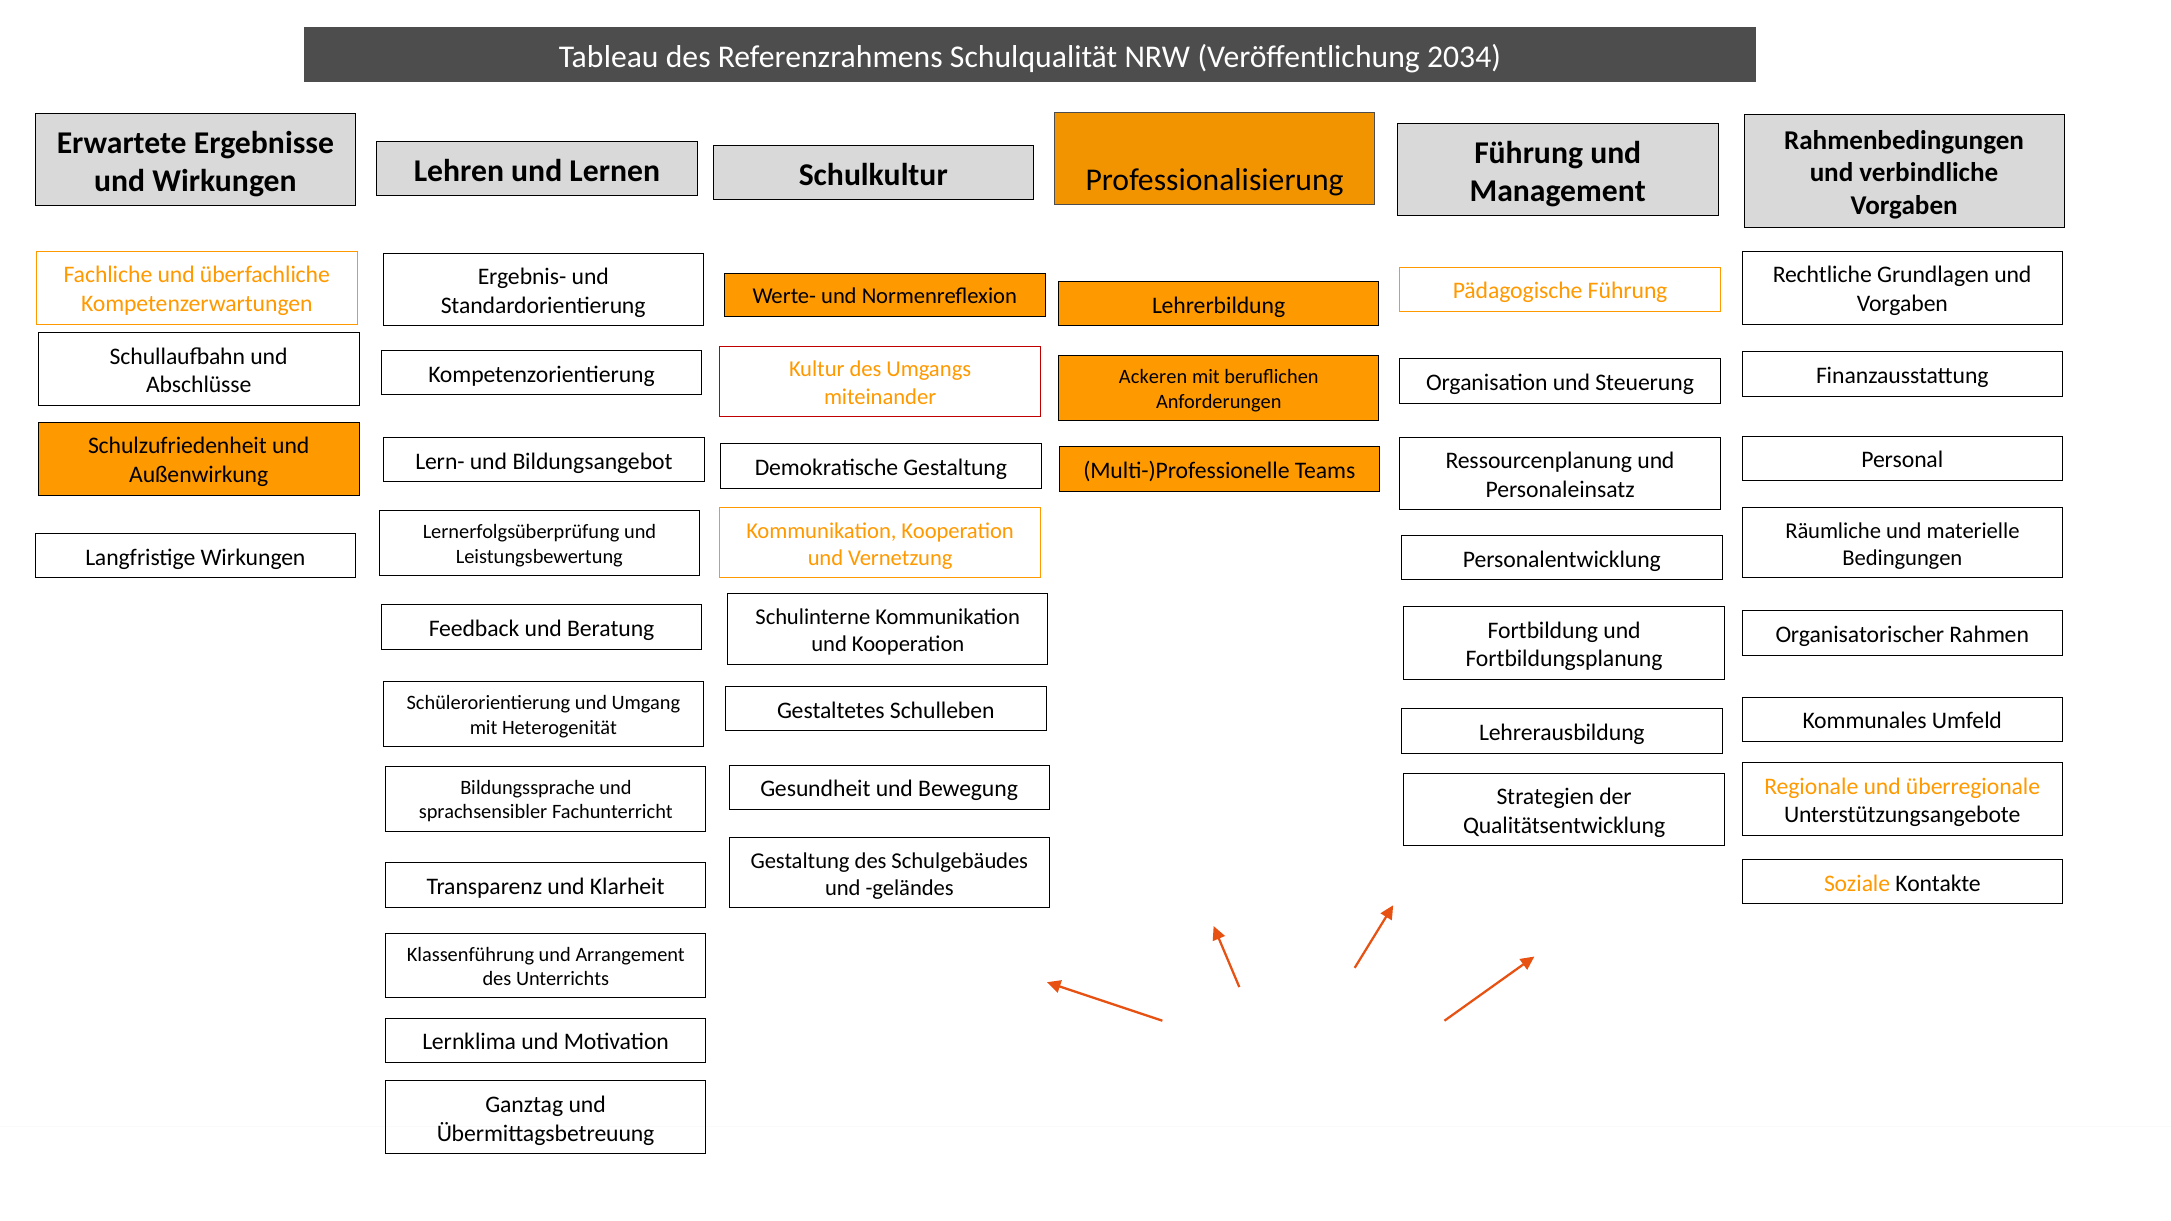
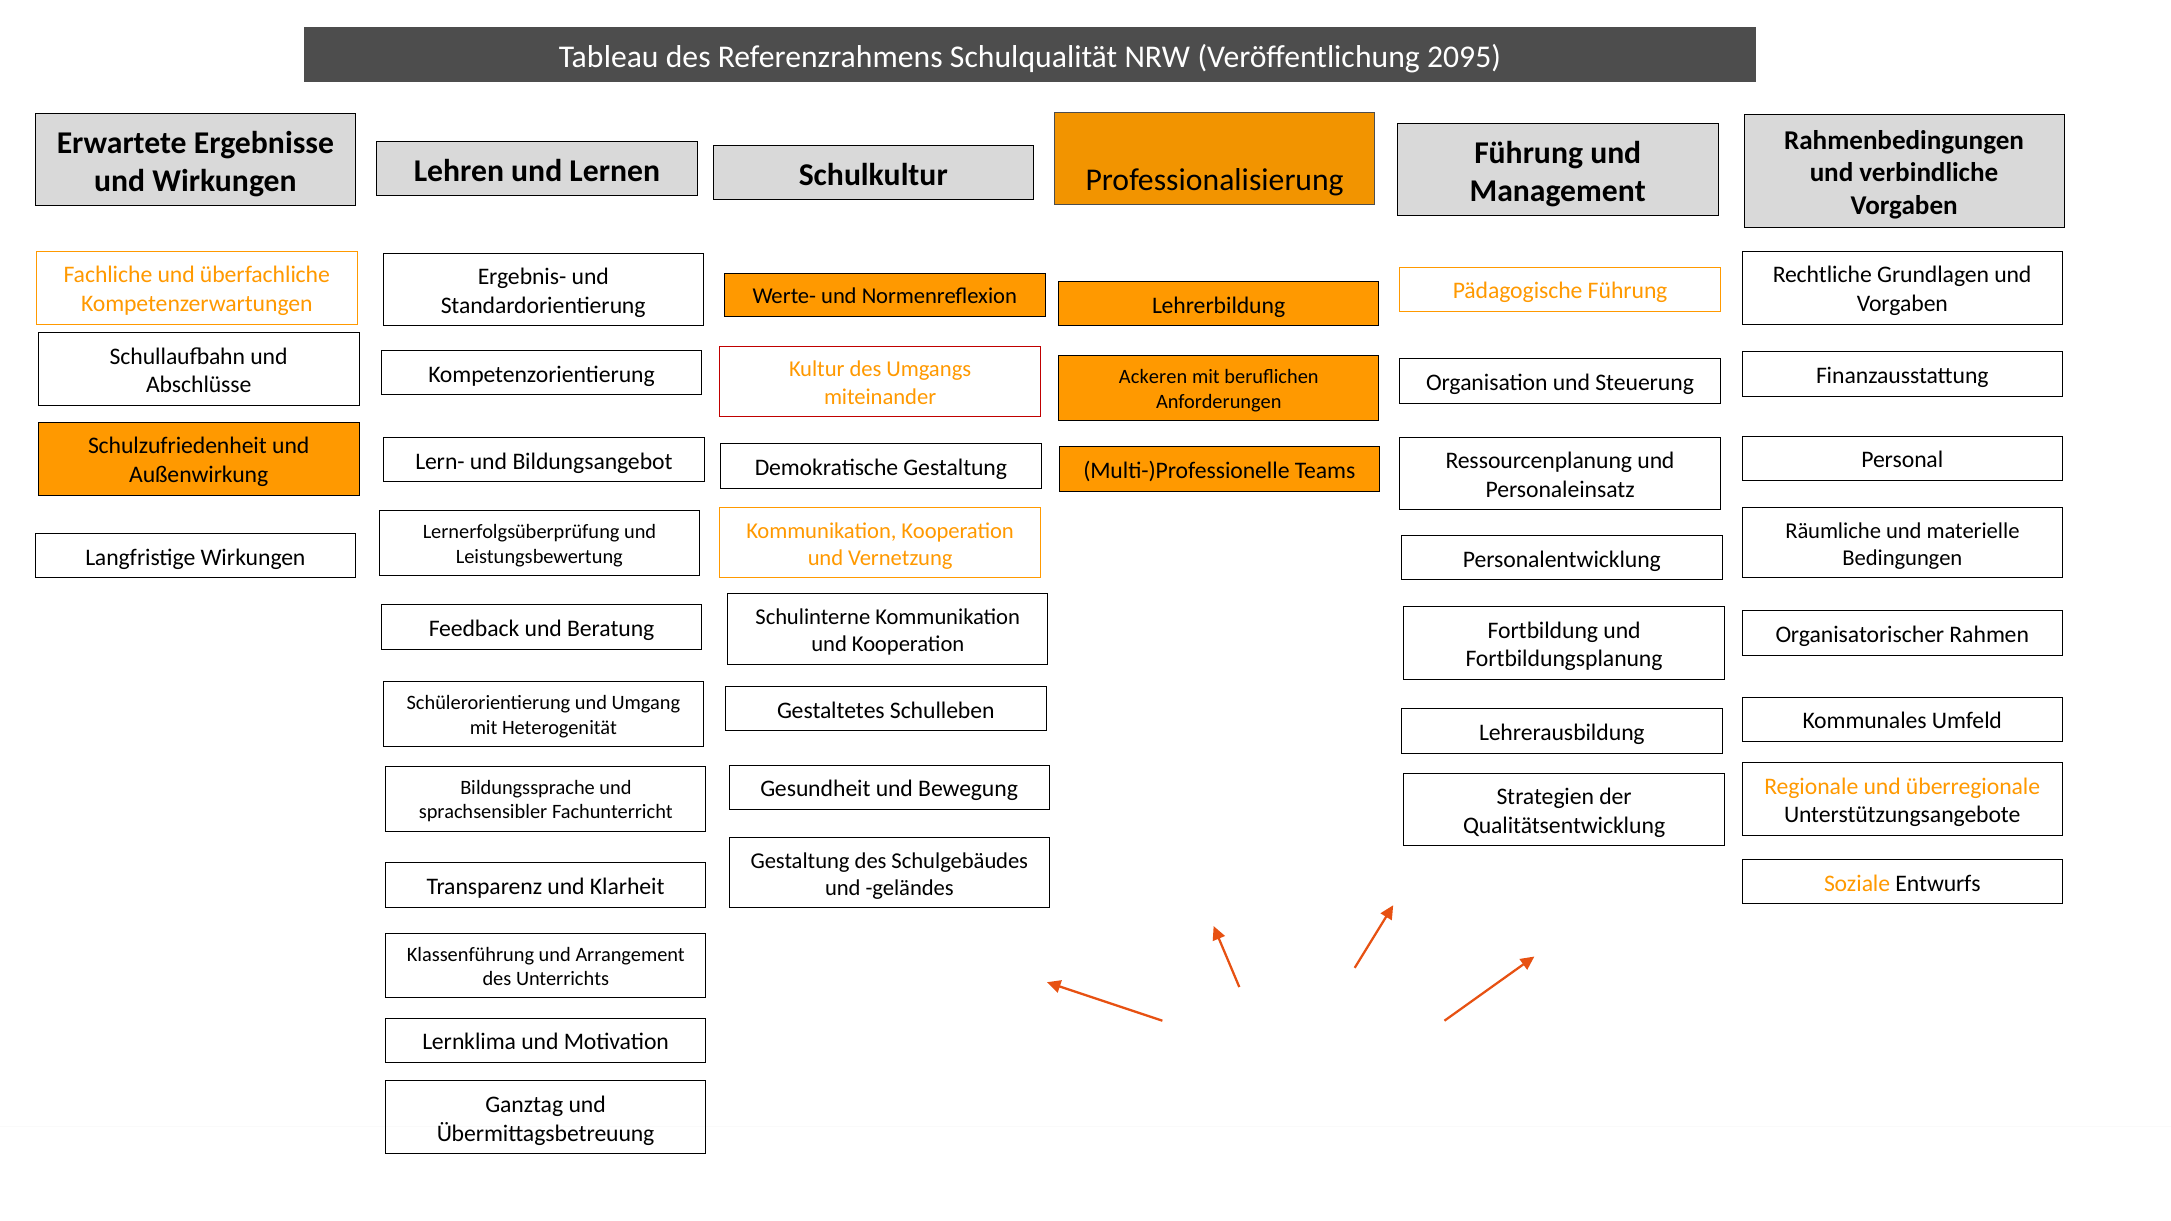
2034: 2034 -> 2095 (1464, 57)
Kontakte: Kontakte -> Entwurfs (1938, 883)
